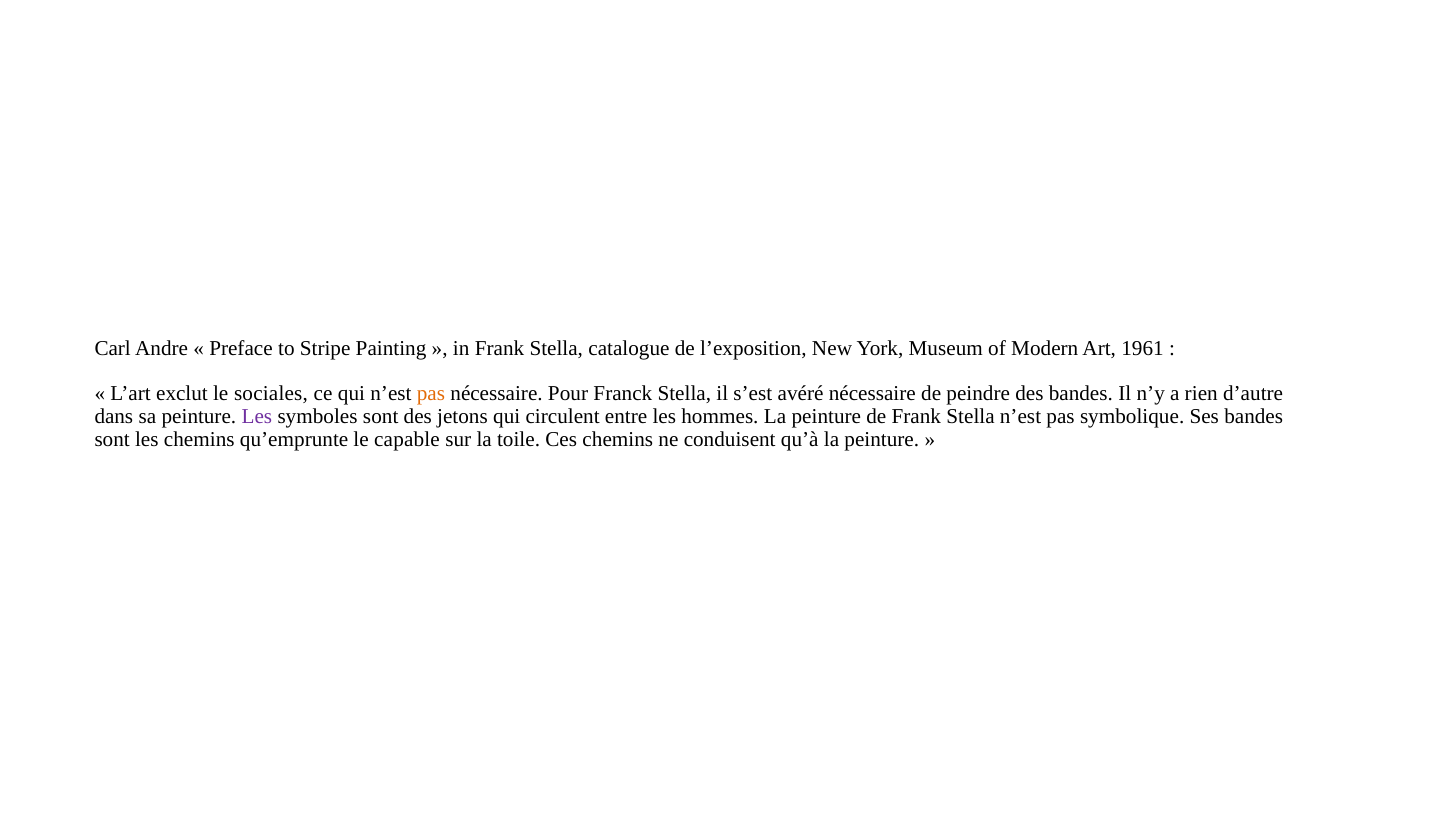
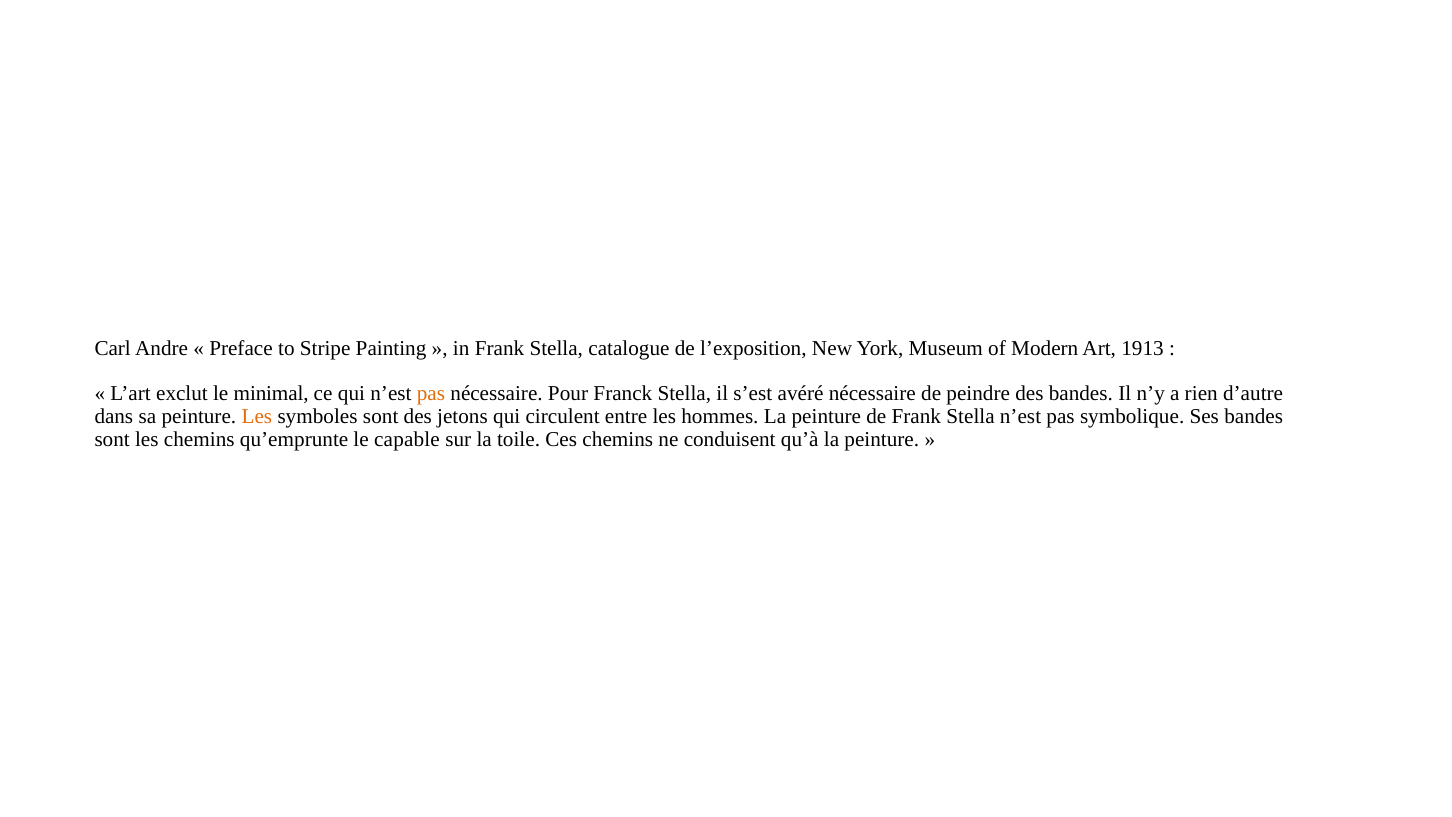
1961: 1961 -> 1913 (1143, 348)
sociales: sociales -> minimal (271, 394)
Les colour: purple -> orange (257, 417)
